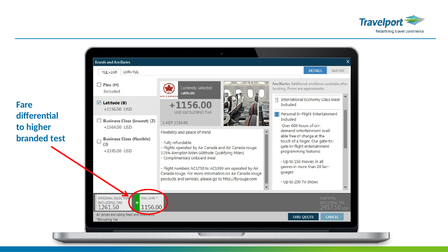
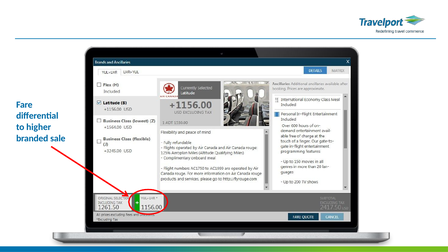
test: test -> sale (58, 138)
